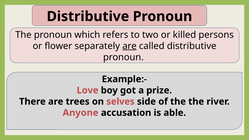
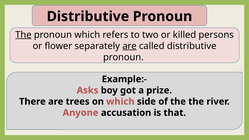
The underline: none -> present (23, 35)
Love: Love -> Asks (88, 90)
on selves: selves -> which (120, 102)
able: able -> that (175, 113)
